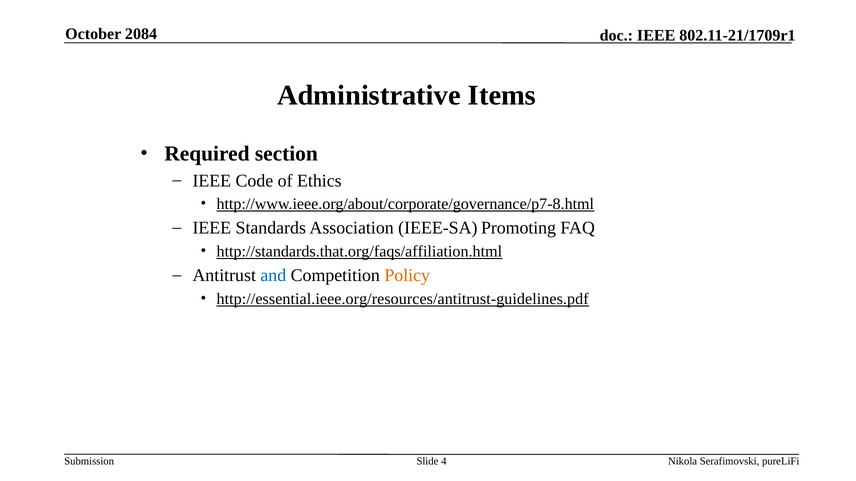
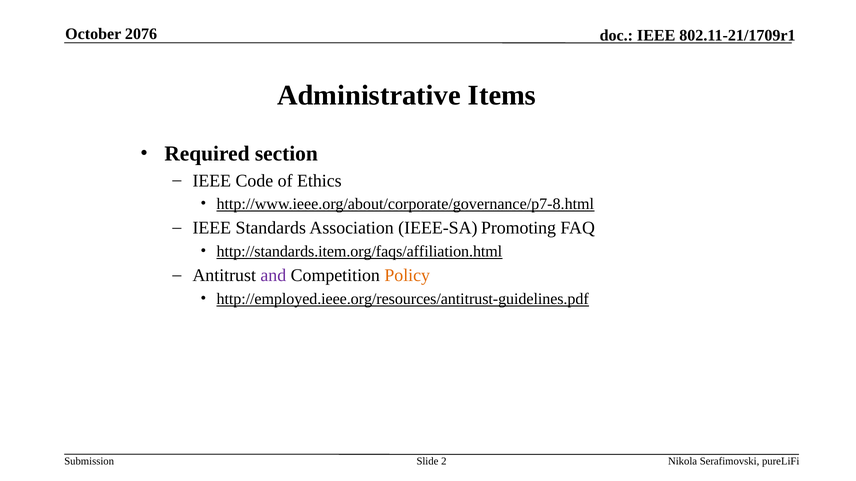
2084: 2084 -> 2076 (141, 34)
http://standards.that.org/faqs/affiliation.html: http://standards.that.org/faqs/affiliation.html -> http://standards.item.org/faqs/affiliation.html (359, 252)
and colour: blue -> purple (273, 276)
http://essential.ieee.org/resources/antitrust-guidelines.pdf: http://essential.ieee.org/resources/antitrust-guidelines.pdf -> http://employed.ieee.org/resources/antitrust-guidelines.pdf (403, 299)
4: 4 -> 2 (444, 462)
